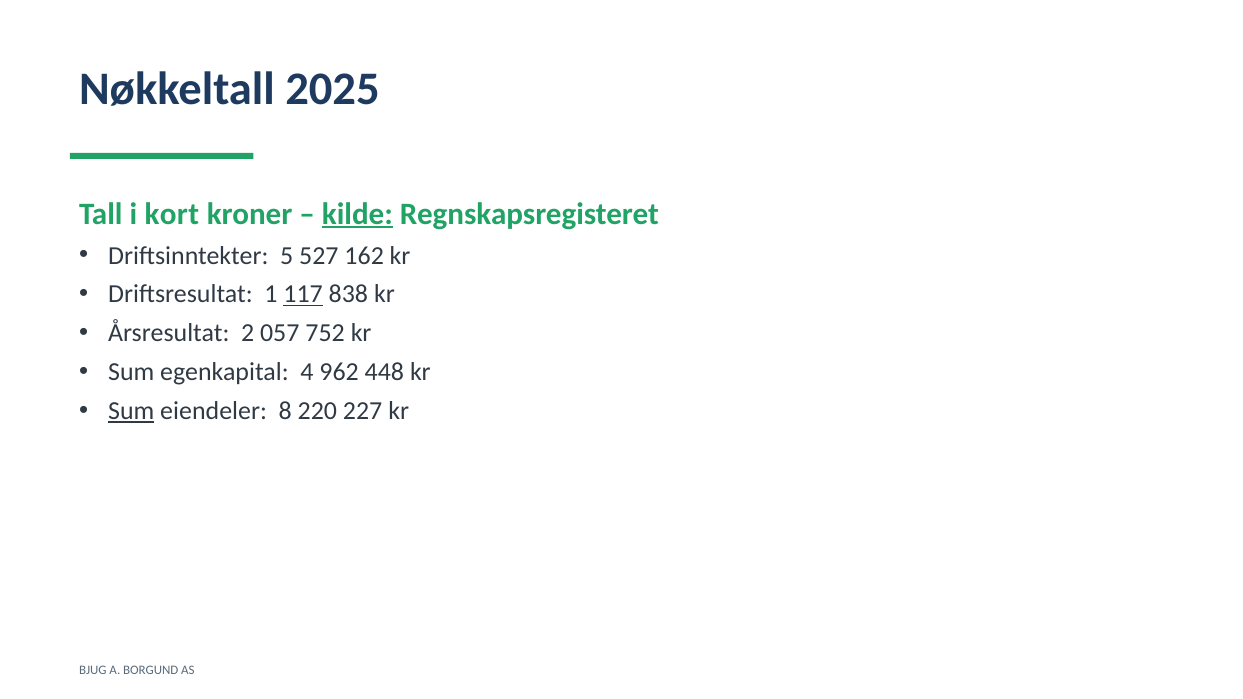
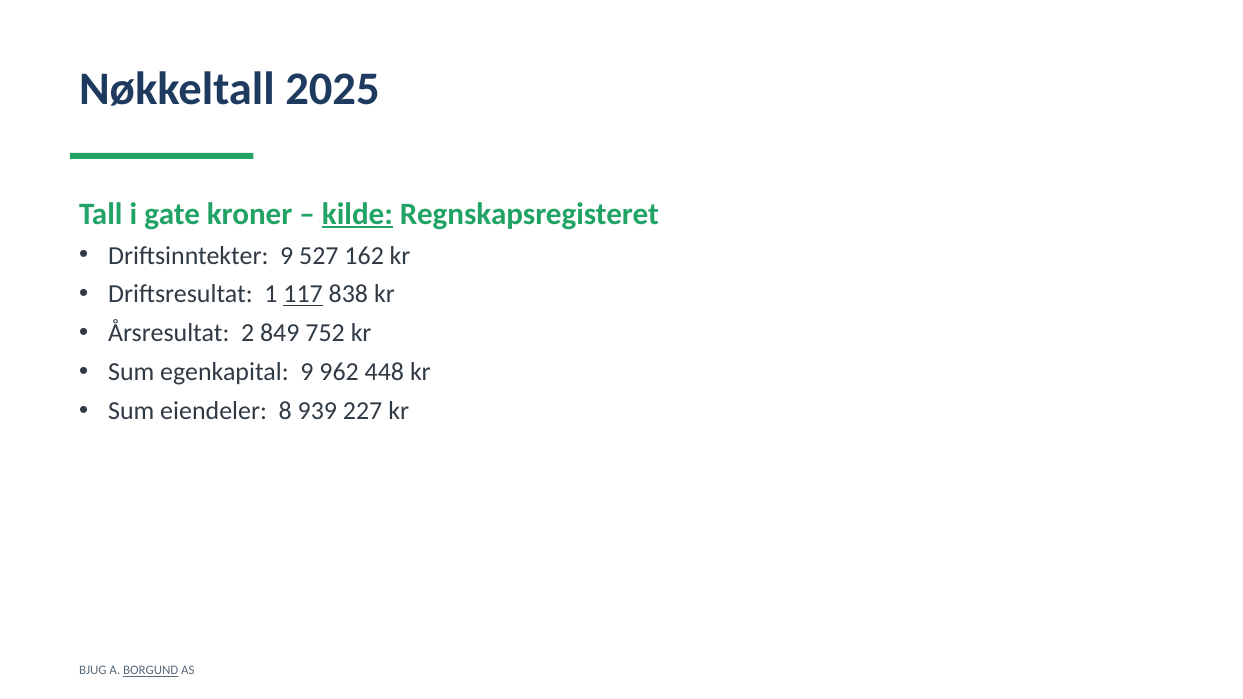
kort: kort -> gate (172, 214)
Driftsinntekter 5: 5 -> 9 (287, 256)
057: 057 -> 849 (280, 333)
egenkapital 4: 4 -> 9 (307, 372)
Sum underline: present -> none (131, 411)
220: 220 -> 939 (317, 411)
BORGUND underline: none -> present (151, 671)
